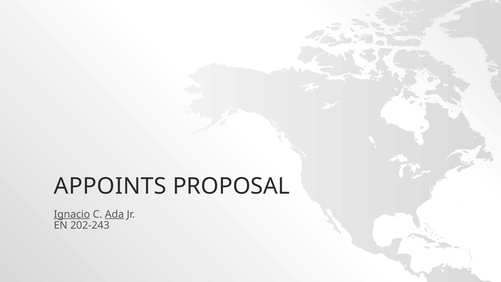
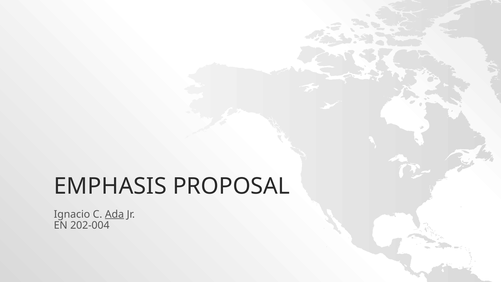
APPOINTS: APPOINTS -> EMPHASIS (110, 186)
Ignacio underline: present -> none (72, 214)
202-243: 202-243 -> 202-004 (90, 225)
